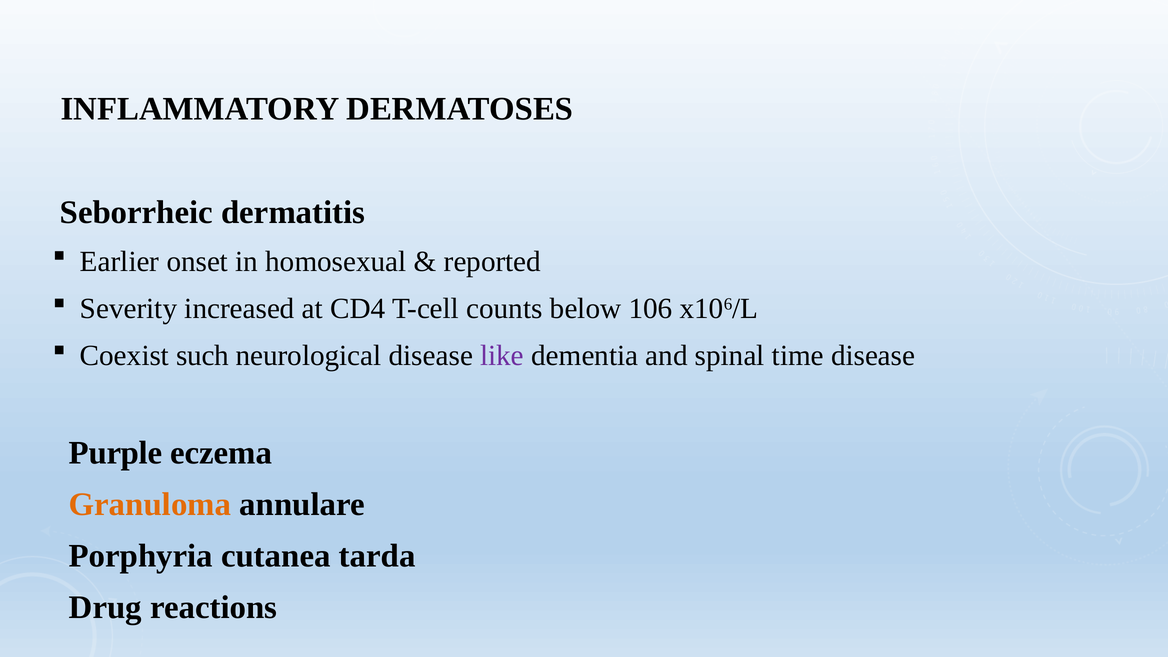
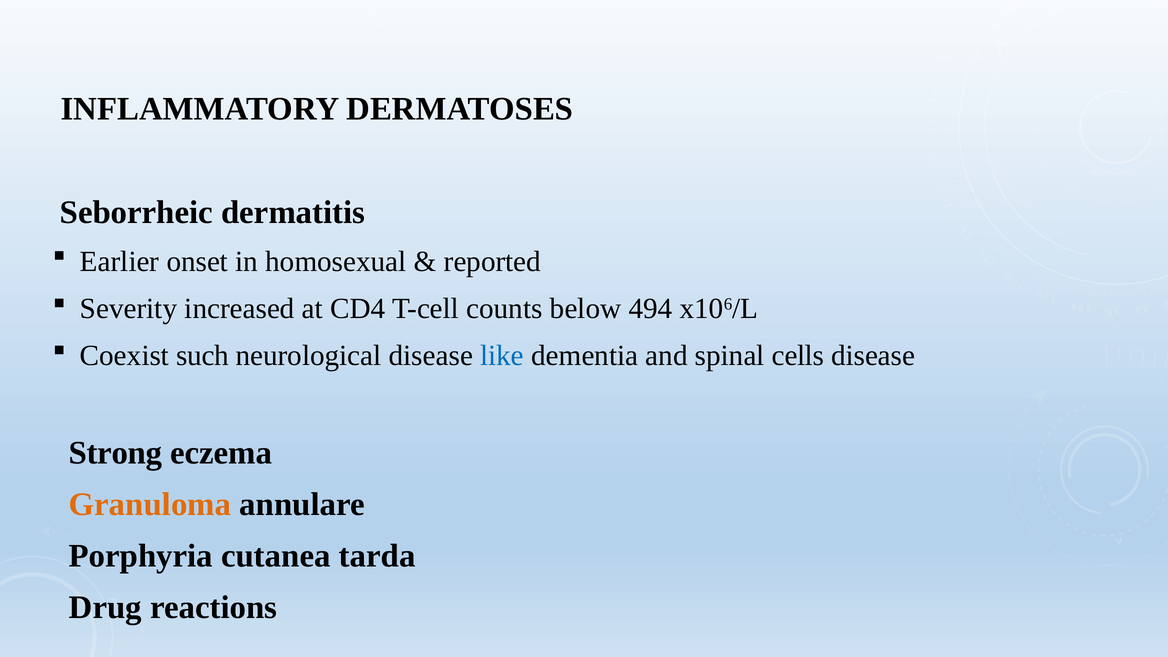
106: 106 -> 494 (650, 309)
like colour: purple -> blue (502, 356)
time: time -> cells (798, 356)
Purple: Purple -> Strong (116, 453)
